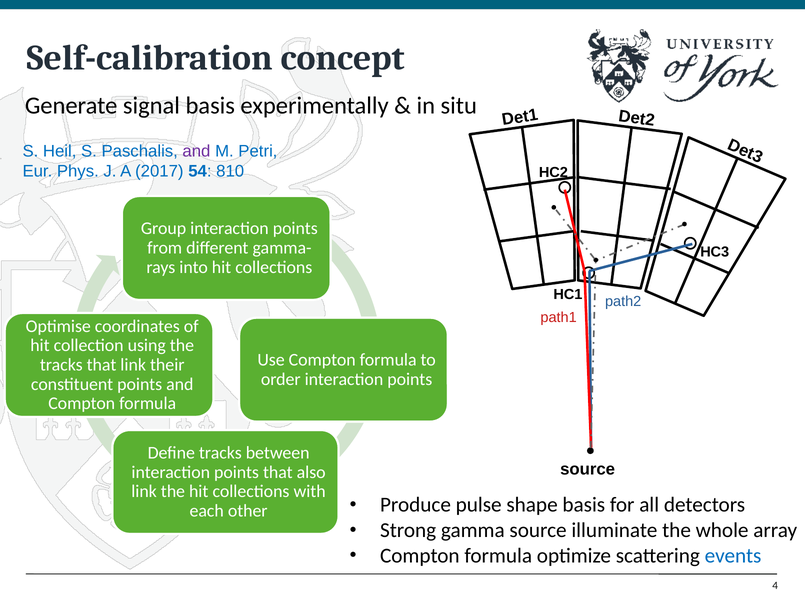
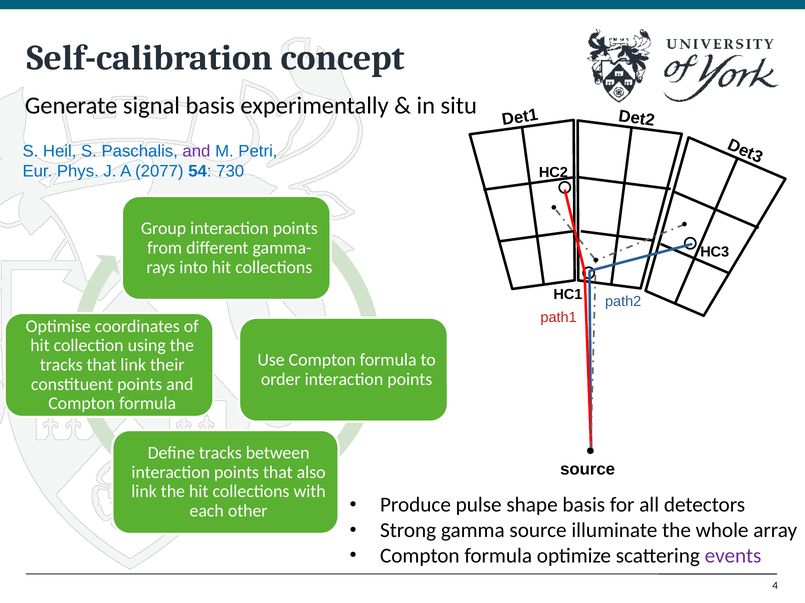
2017: 2017 -> 2077 (159, 172)
810: 810 -> 730 (230, 172)
events colour: blue -> purple (733, 556)
